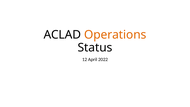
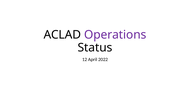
Operations colour: orange -> purple (115, 35)
